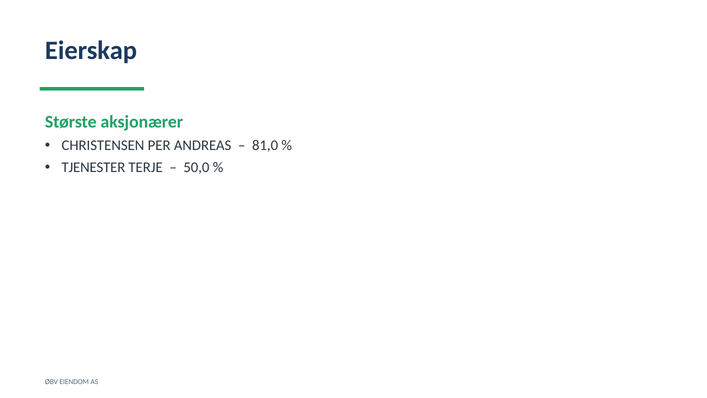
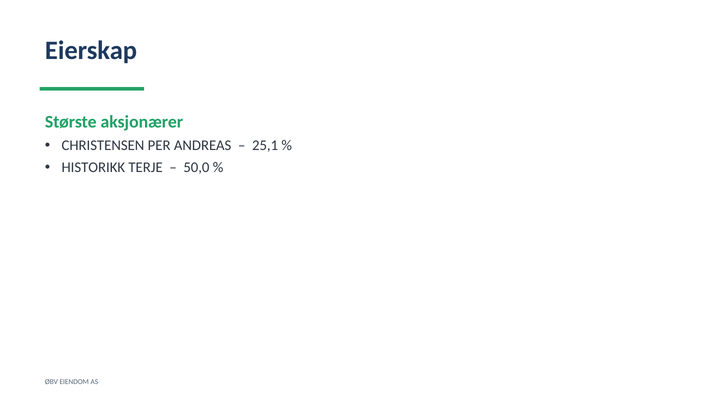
81,0: 81,0 -> 25,1 (265, 145)
TJENESTER: TJENESTER -> HISTORIKK (93, 167)
